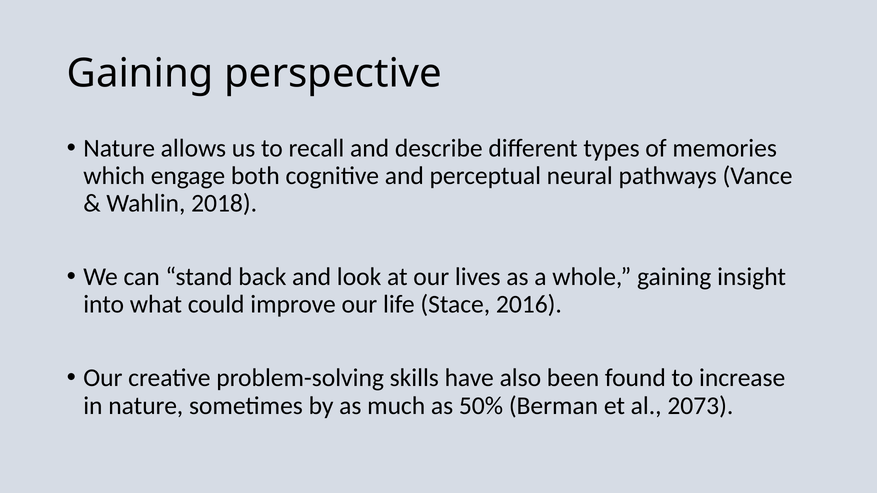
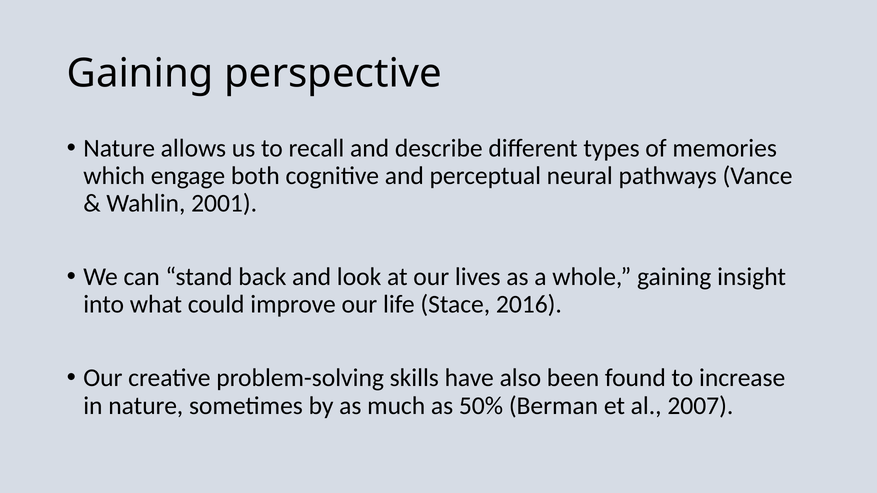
2018: 2018 -> 2001 (224, 204)
2073: 2073 -> 2007 (700, 406)
